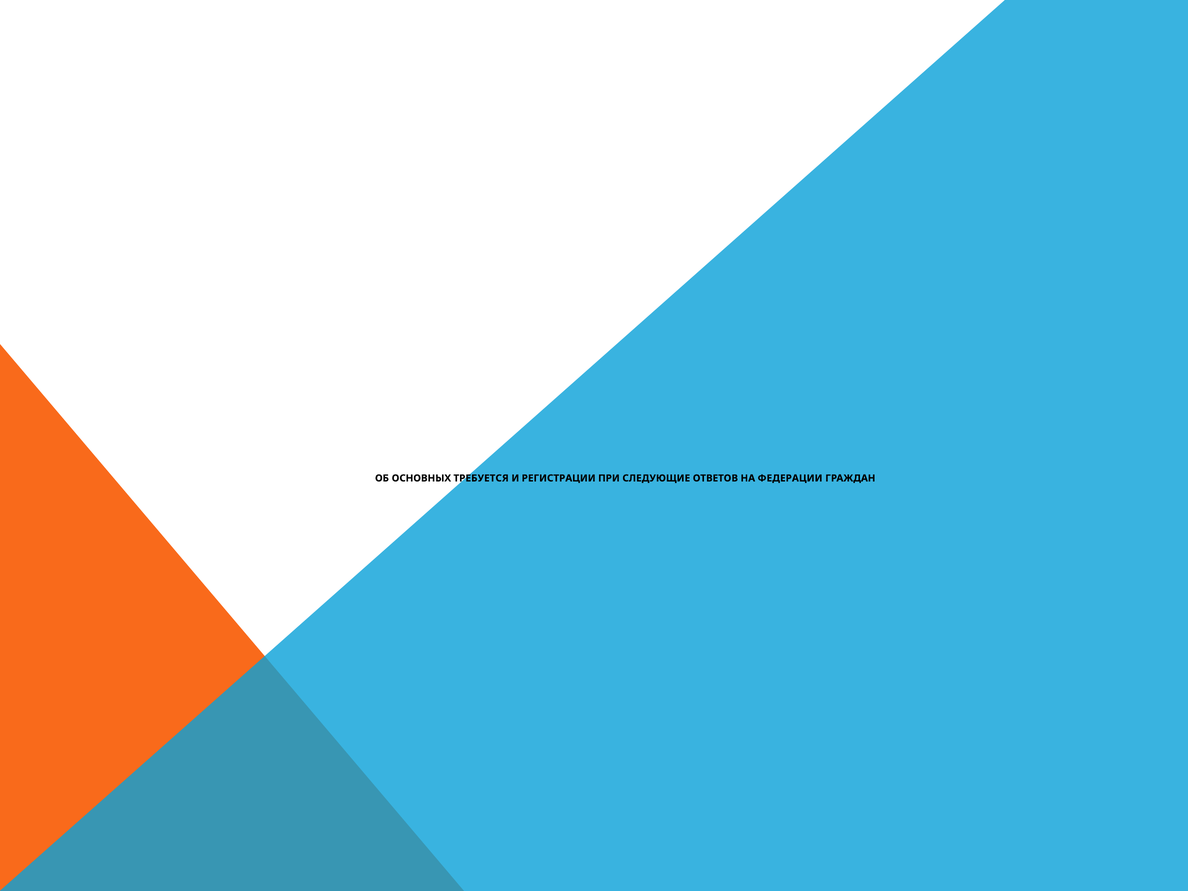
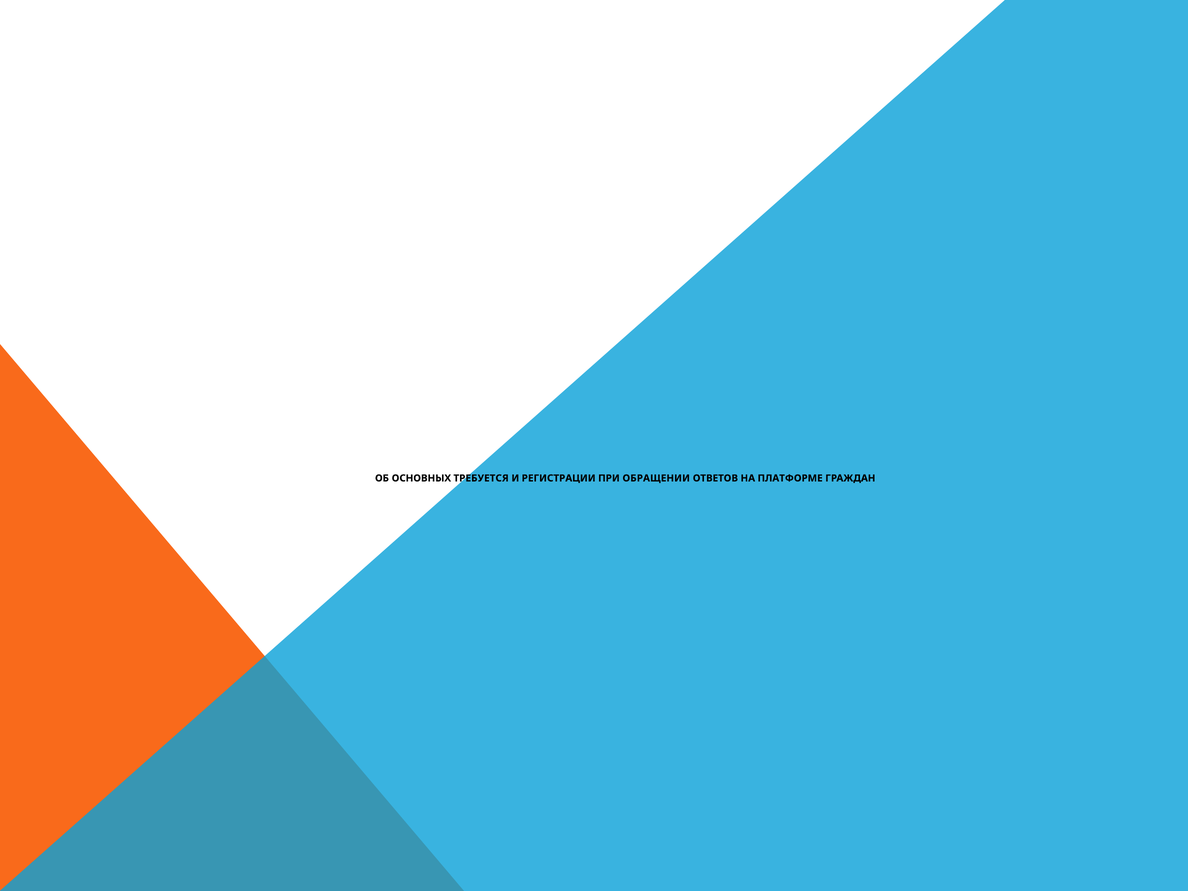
СЛЕДУЮЩИЕ: СЛЕДУЮЩИЕ -> ОБРАЩЕНИИ (656, 478)
ФЕДЕРАЦИИ: ФЕДЕРАЦИИ -> ПЛАТФОРМЕ (790, 478)
